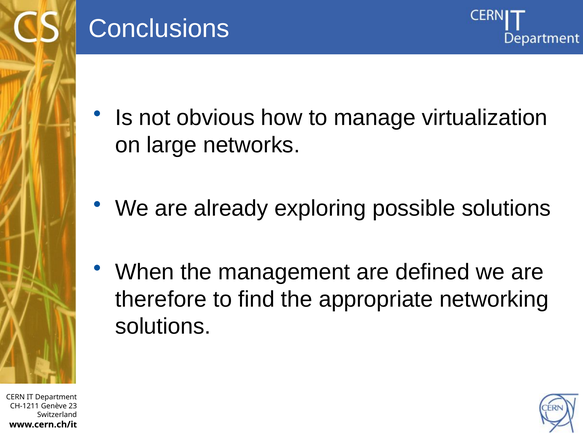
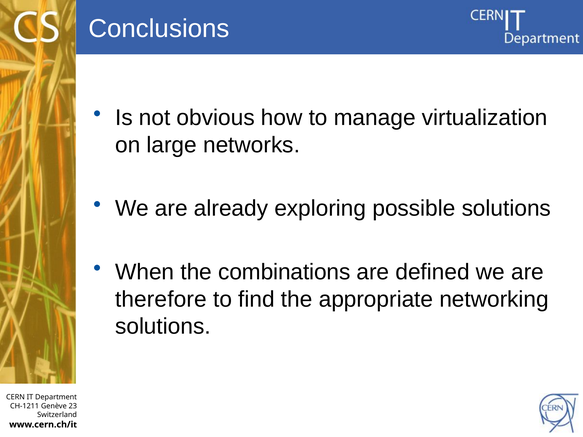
management: management -> combinations (284, 272)
